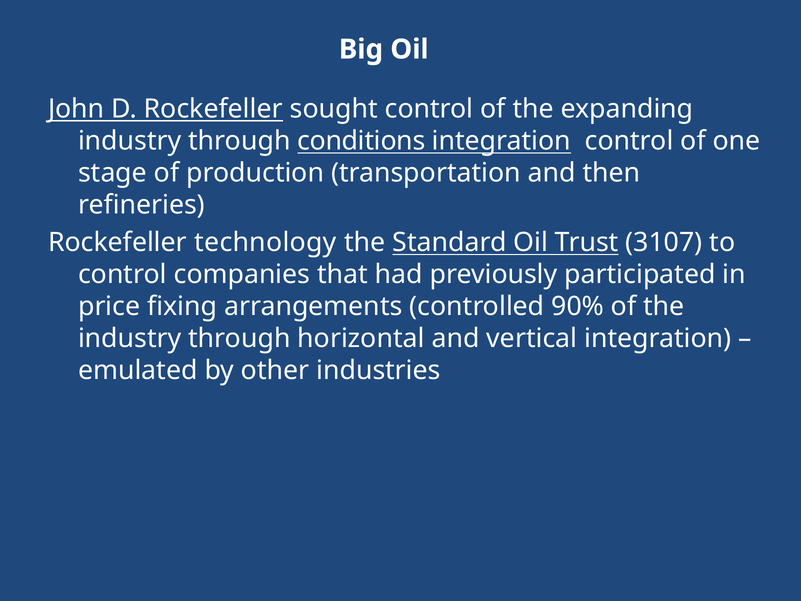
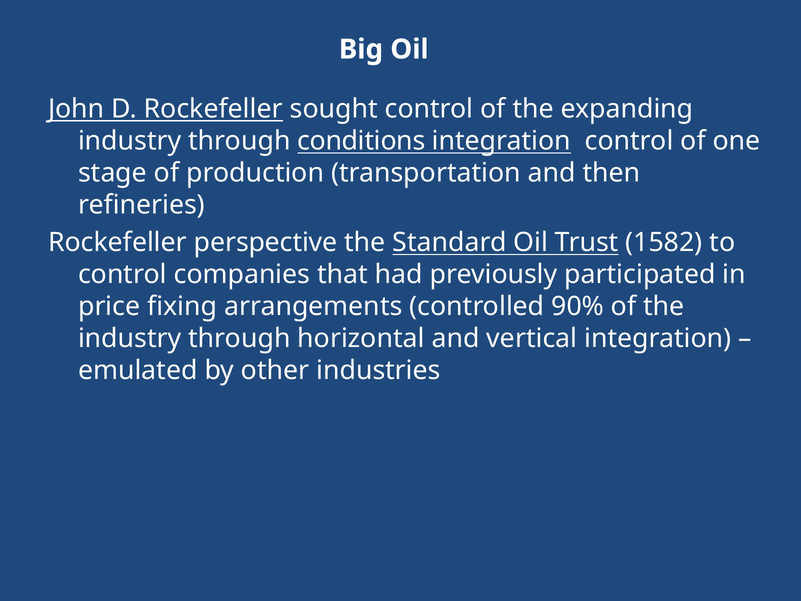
technology: technology -> perspective (266, 242)
3107: 3107 -> 1582 (664, 242)
